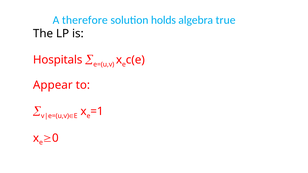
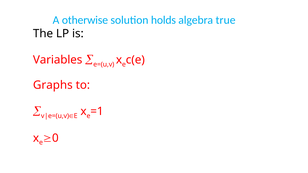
therefore: therefore -> otherwise (85, 20)
Hospitals: Hospitals -> Variables (58, 60)
Appear: Appear -> Graphs (53, 85)
